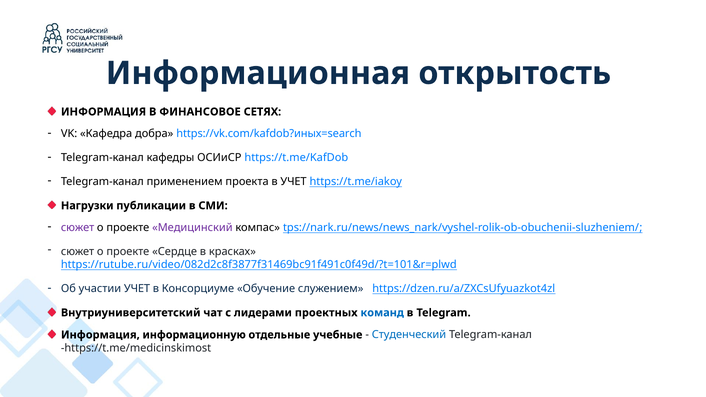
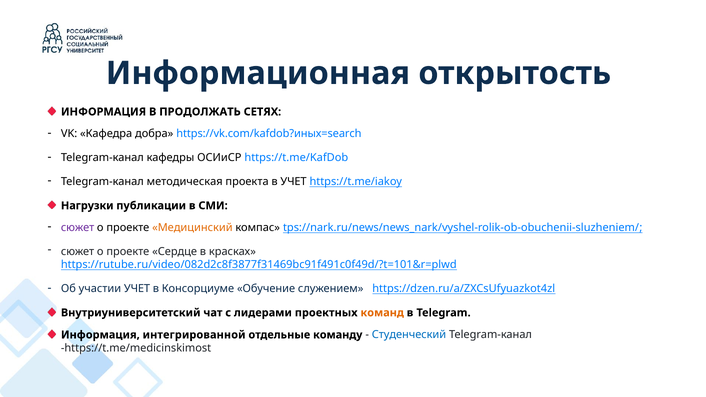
ФИНАНСОВОЕ: ФИНАНСОВОЕ -> ПРОДОЛЖАТЬ (200, 112)
применением: применением -> методическая (185, 182)
Медицинский colour: purple -> orange (192, 228)
команд colour: blue -> orange (382, 313)
информационную: информационную -> интегрированной (194, 335)
учебные: учебные -> команду (338, 335)
